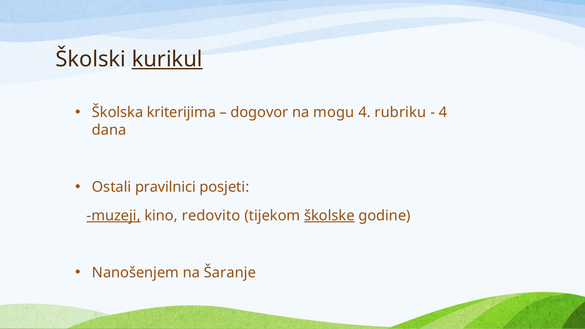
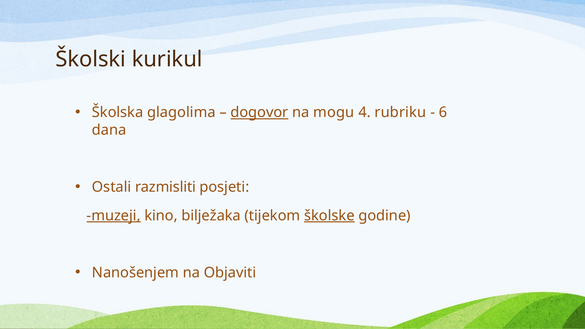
kurikul underline: present -> none (167, 59)
kriterijima: kriterijima -> glagolima (181, 112)
dogovor underline: none -> present (259, 112)
4: 4 -> 6 (443, 112)
pravilnici: pravilnici -> razmisliti (165, 187)
redovito: redovito -> bilježaka (211, 216)
Šaranje: Šaranje -> Objaviti (230, 273)
